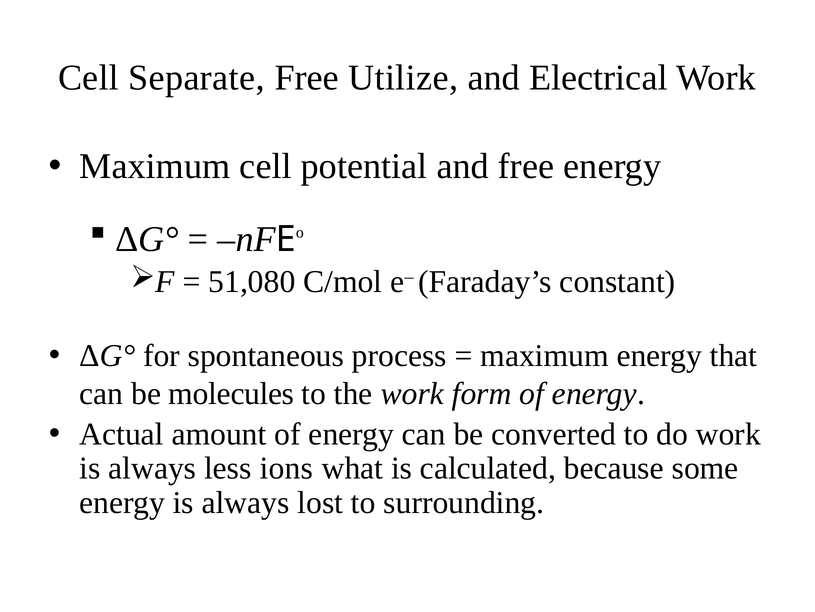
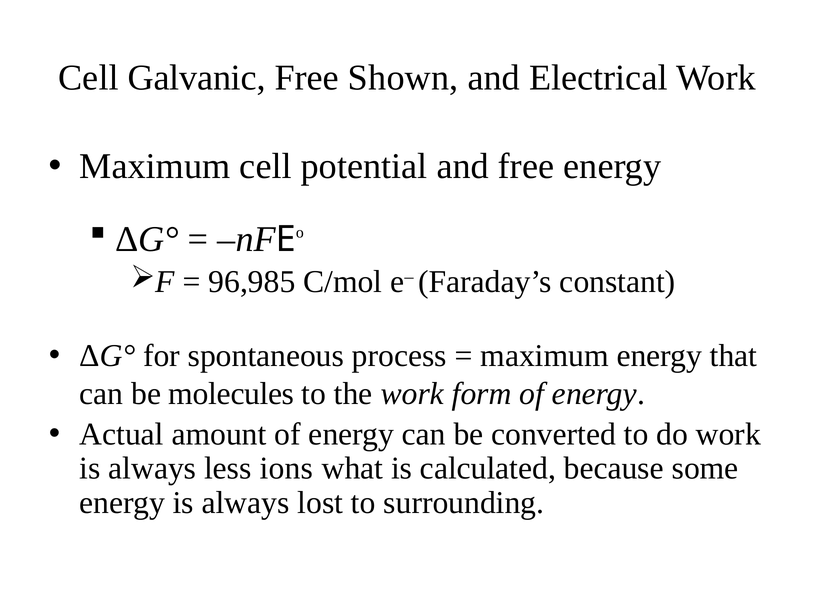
Separate: Separate -> Galvanic (197, 78)
Utilize: Utilize -> Shown (403, 78)
51,080: 51,080 -> 96,985 (252, 282)
